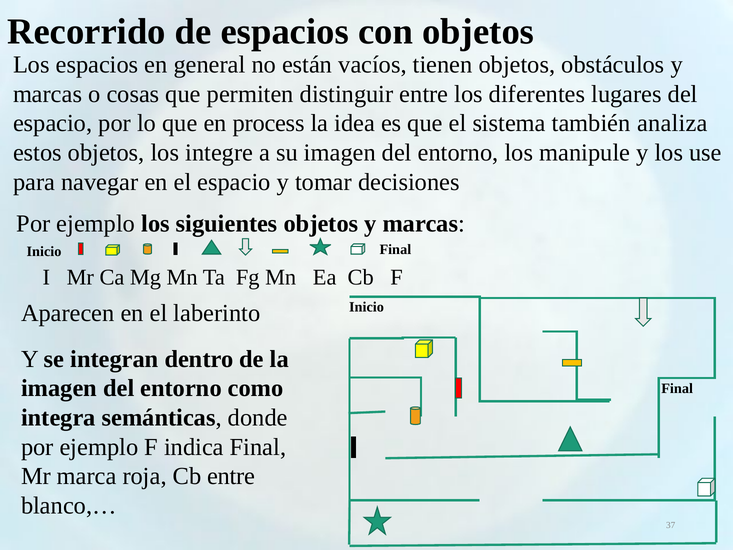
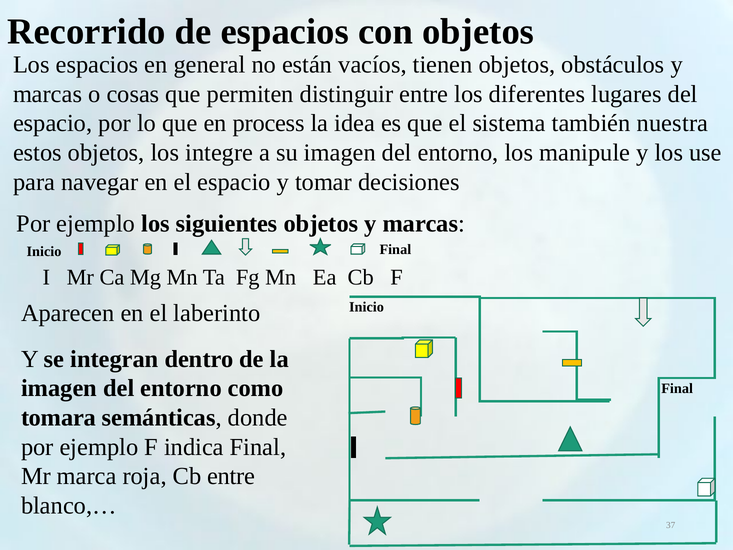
analiza: analiza -> nuestra (672, 123)
integra: integra -> tomara (58, 418)
